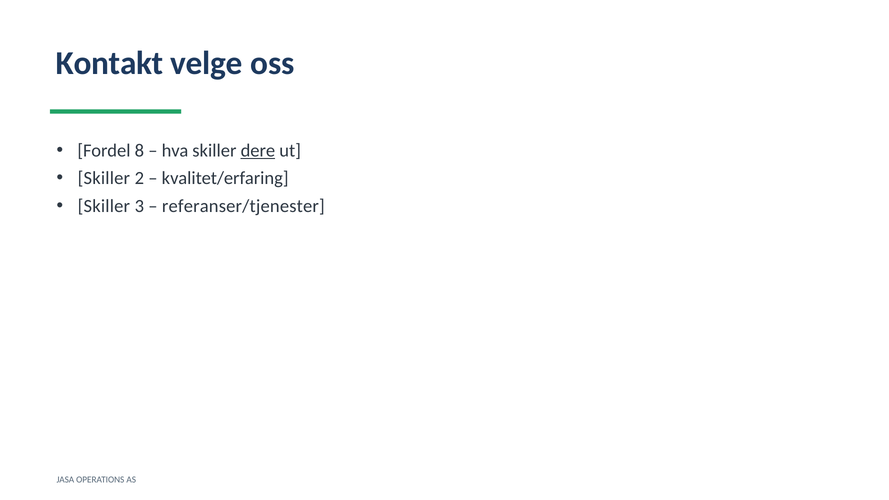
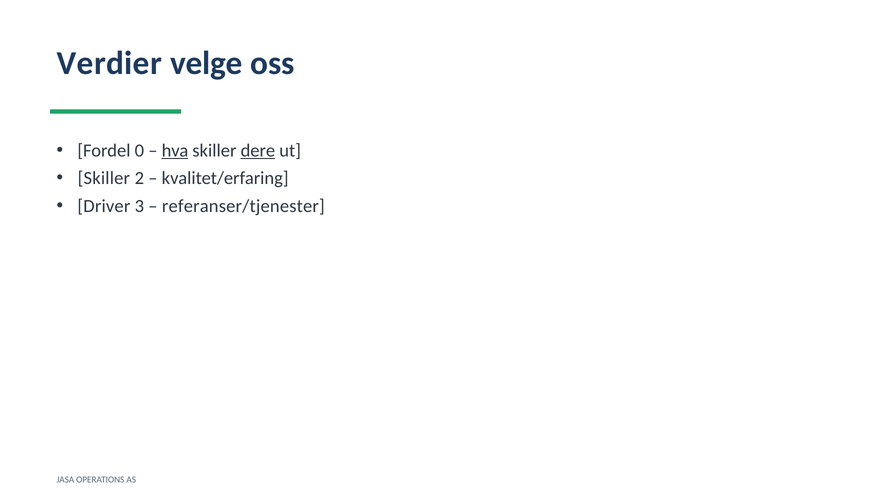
Kontakt: Kontakt -> Verdier (109, 63)
8: 8 -> 0 (139, 151)
hva underline: none -> present (175, 151)
Skiller: Skiller -> Driver (104, 206)
